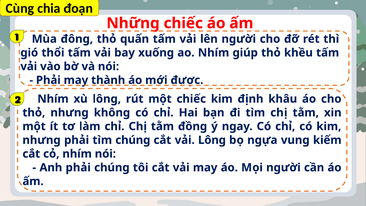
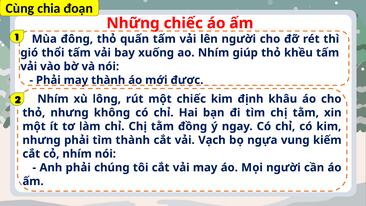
tìm chúng: chúng -> thành (133, 140)
vải Lông: Lông -> Vạch (212, 140)
